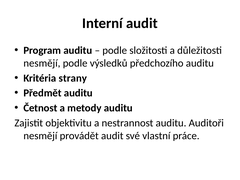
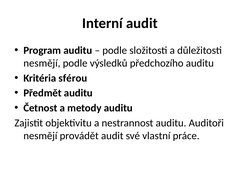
strany: strany -> sférou (73, 78)
